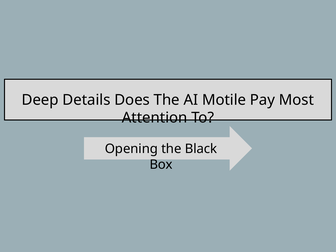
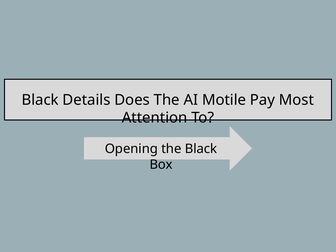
Deep: Deep -> Black (40, 100)
